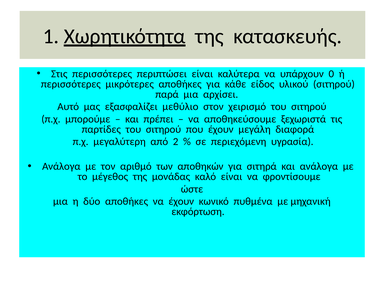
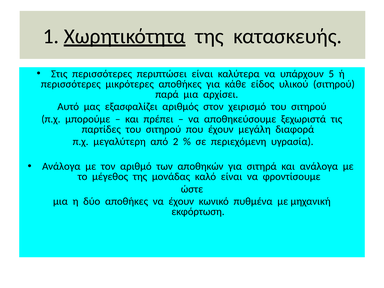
0: 0 -> 5 (331, 74)
μεθύλιο: μεθύλιο -> αριθμός (180, 107)
